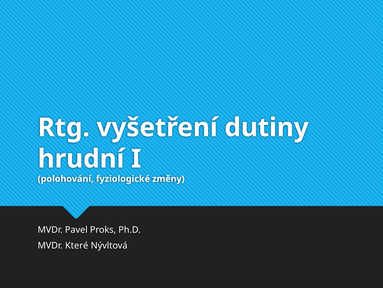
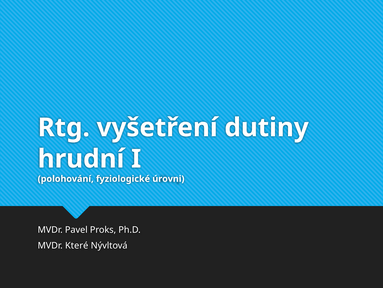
změny: změny -> úrovni (168, 178)
